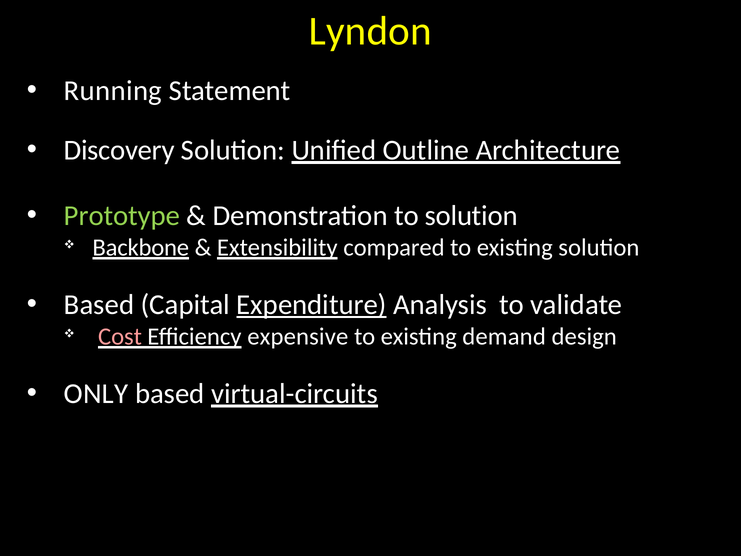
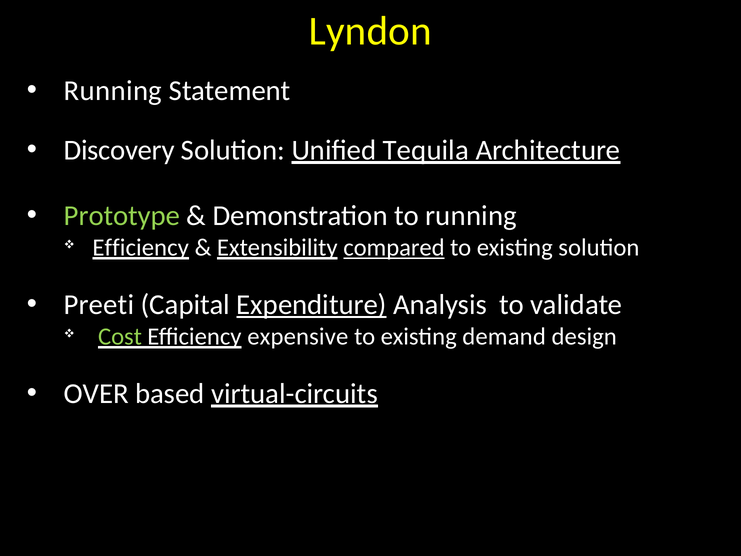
Outline: Outline -> Tequila (426, 150)
to solution: solution -> running (471, 216)
Backbone: Backbone -> Efficiency (141, 247)
compared underline: none -> present (394, 247)
Based: Based -> Preeti (99, 305)
Cost colour: pink -> light green (120, 336)
ONLY: ONLY -> OVER (96, 393)
